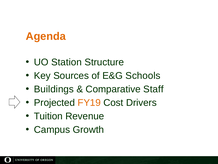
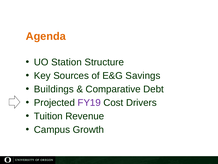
Schools: Schools -> Savings (143, 76)
Staff: Staff -> Debt (154, 89)
FY19 colour: orange -> purple (89, 102)
